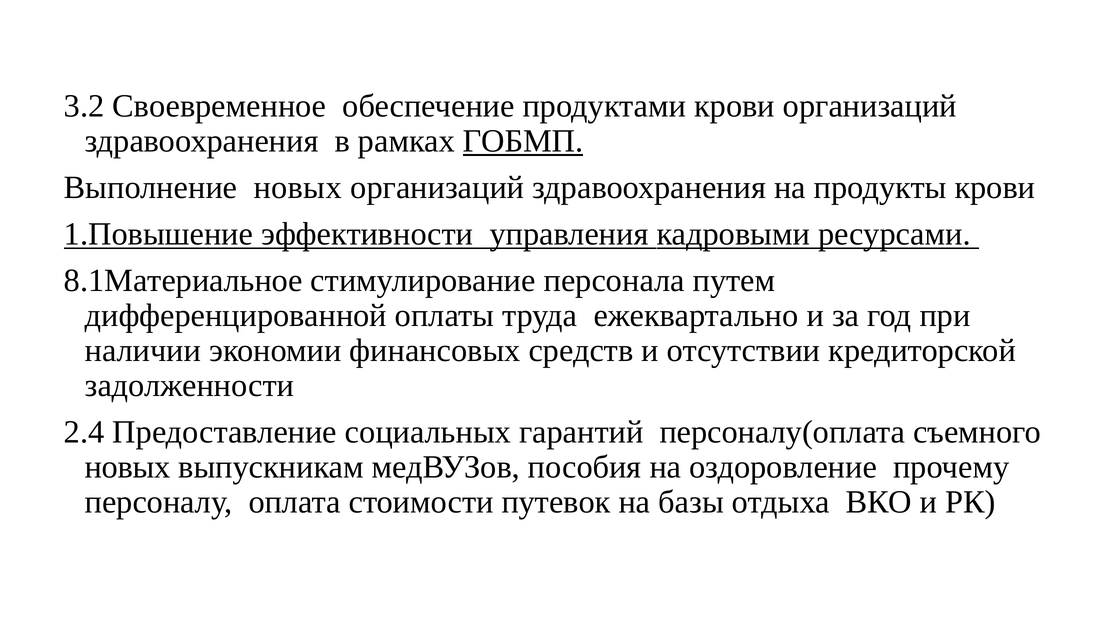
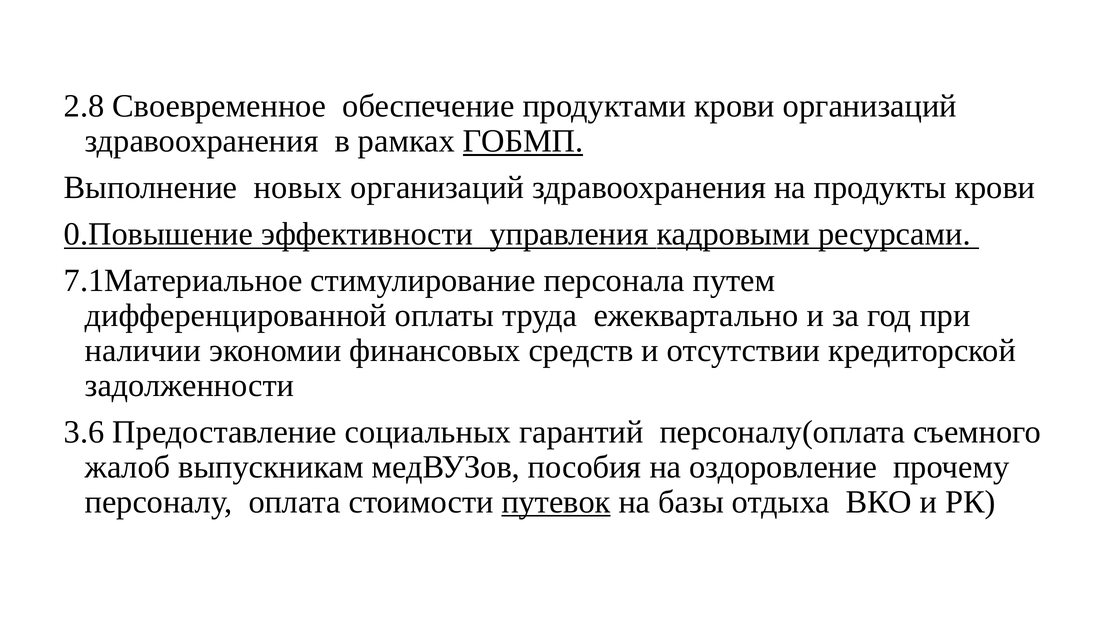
3.2: 3.2 -> 2.8 (84, 106)
1.Повышение: 1.Повышение -> 0.Повышение (159, 234)
8.1Материальное: 8.1Материальное -> 7.1Материальное (183, 281)
2.4: 2.4 -> 3.6 (84, 432)
новых: новых -> жалоб (128, 467)
путевок underline: none -> present (556, 502)
